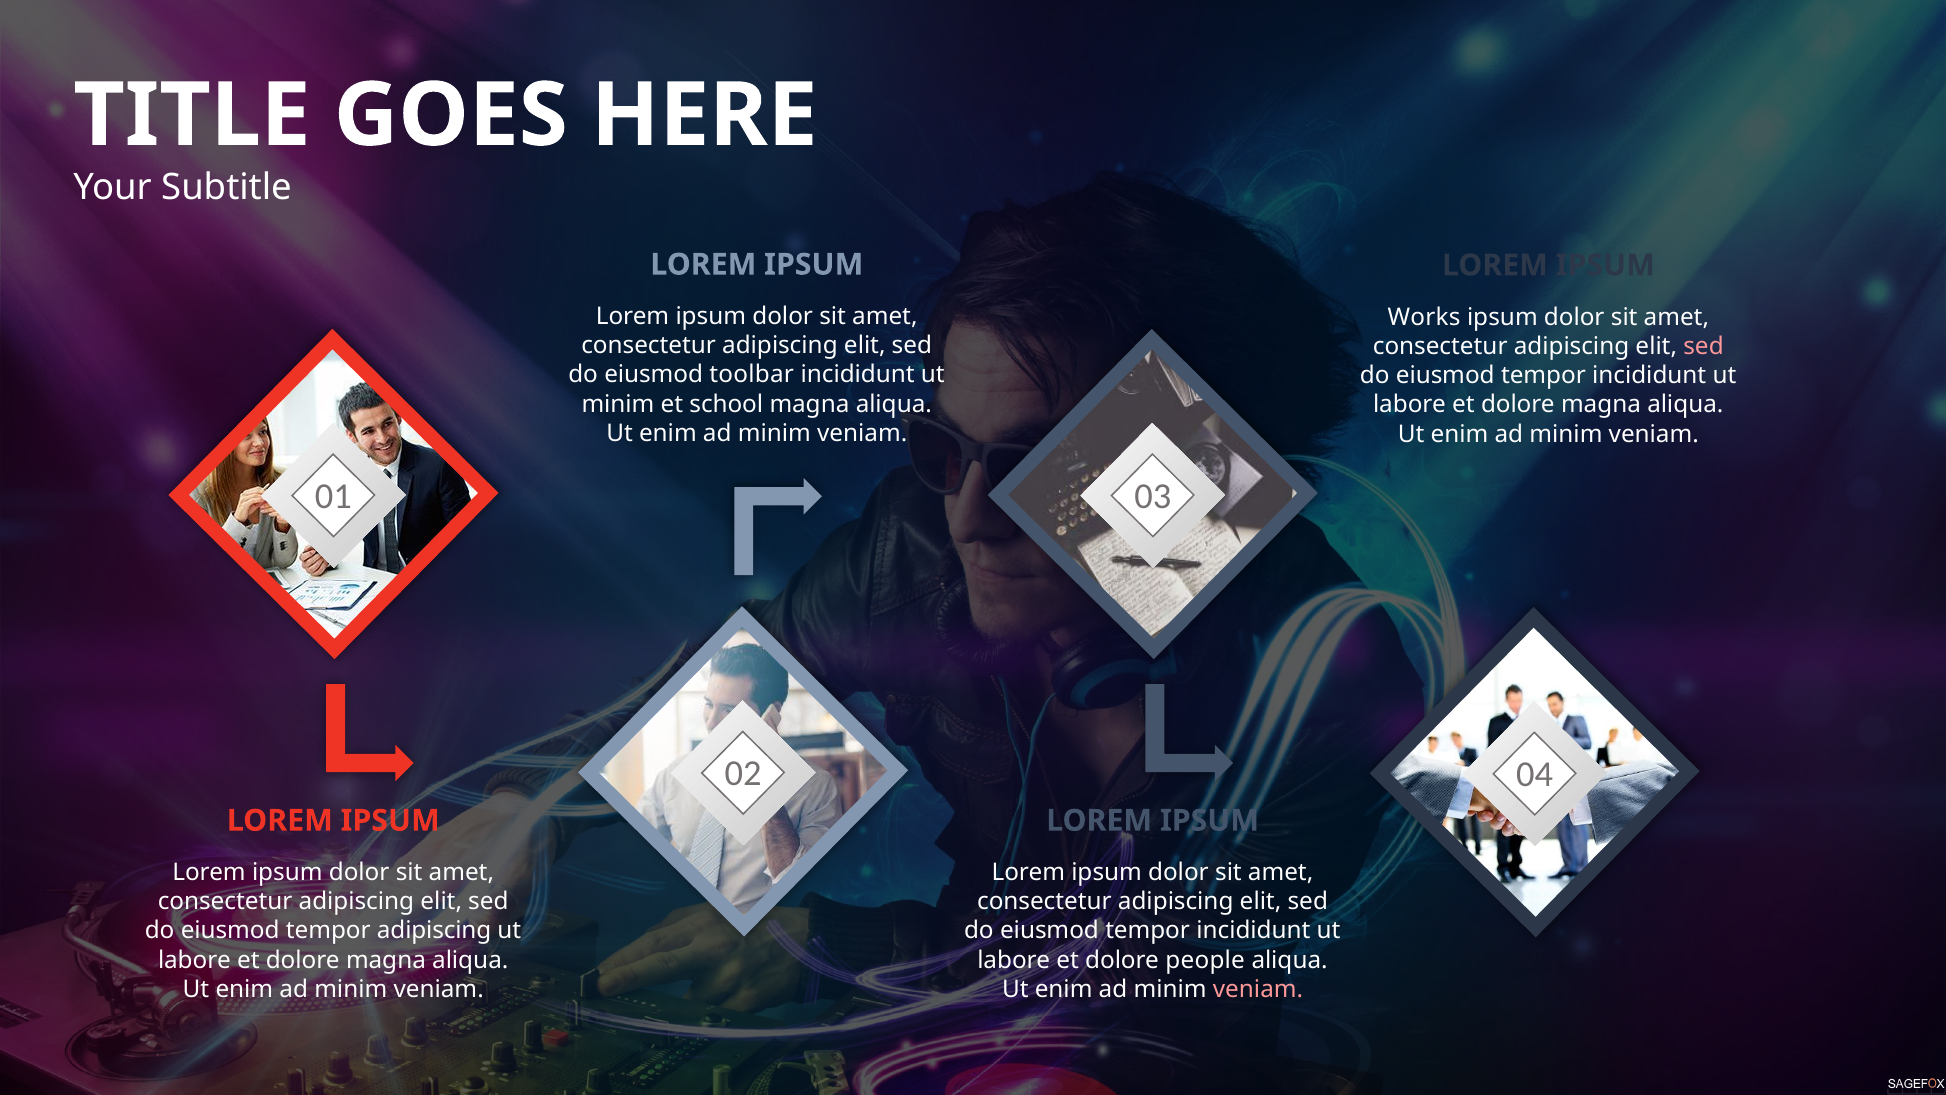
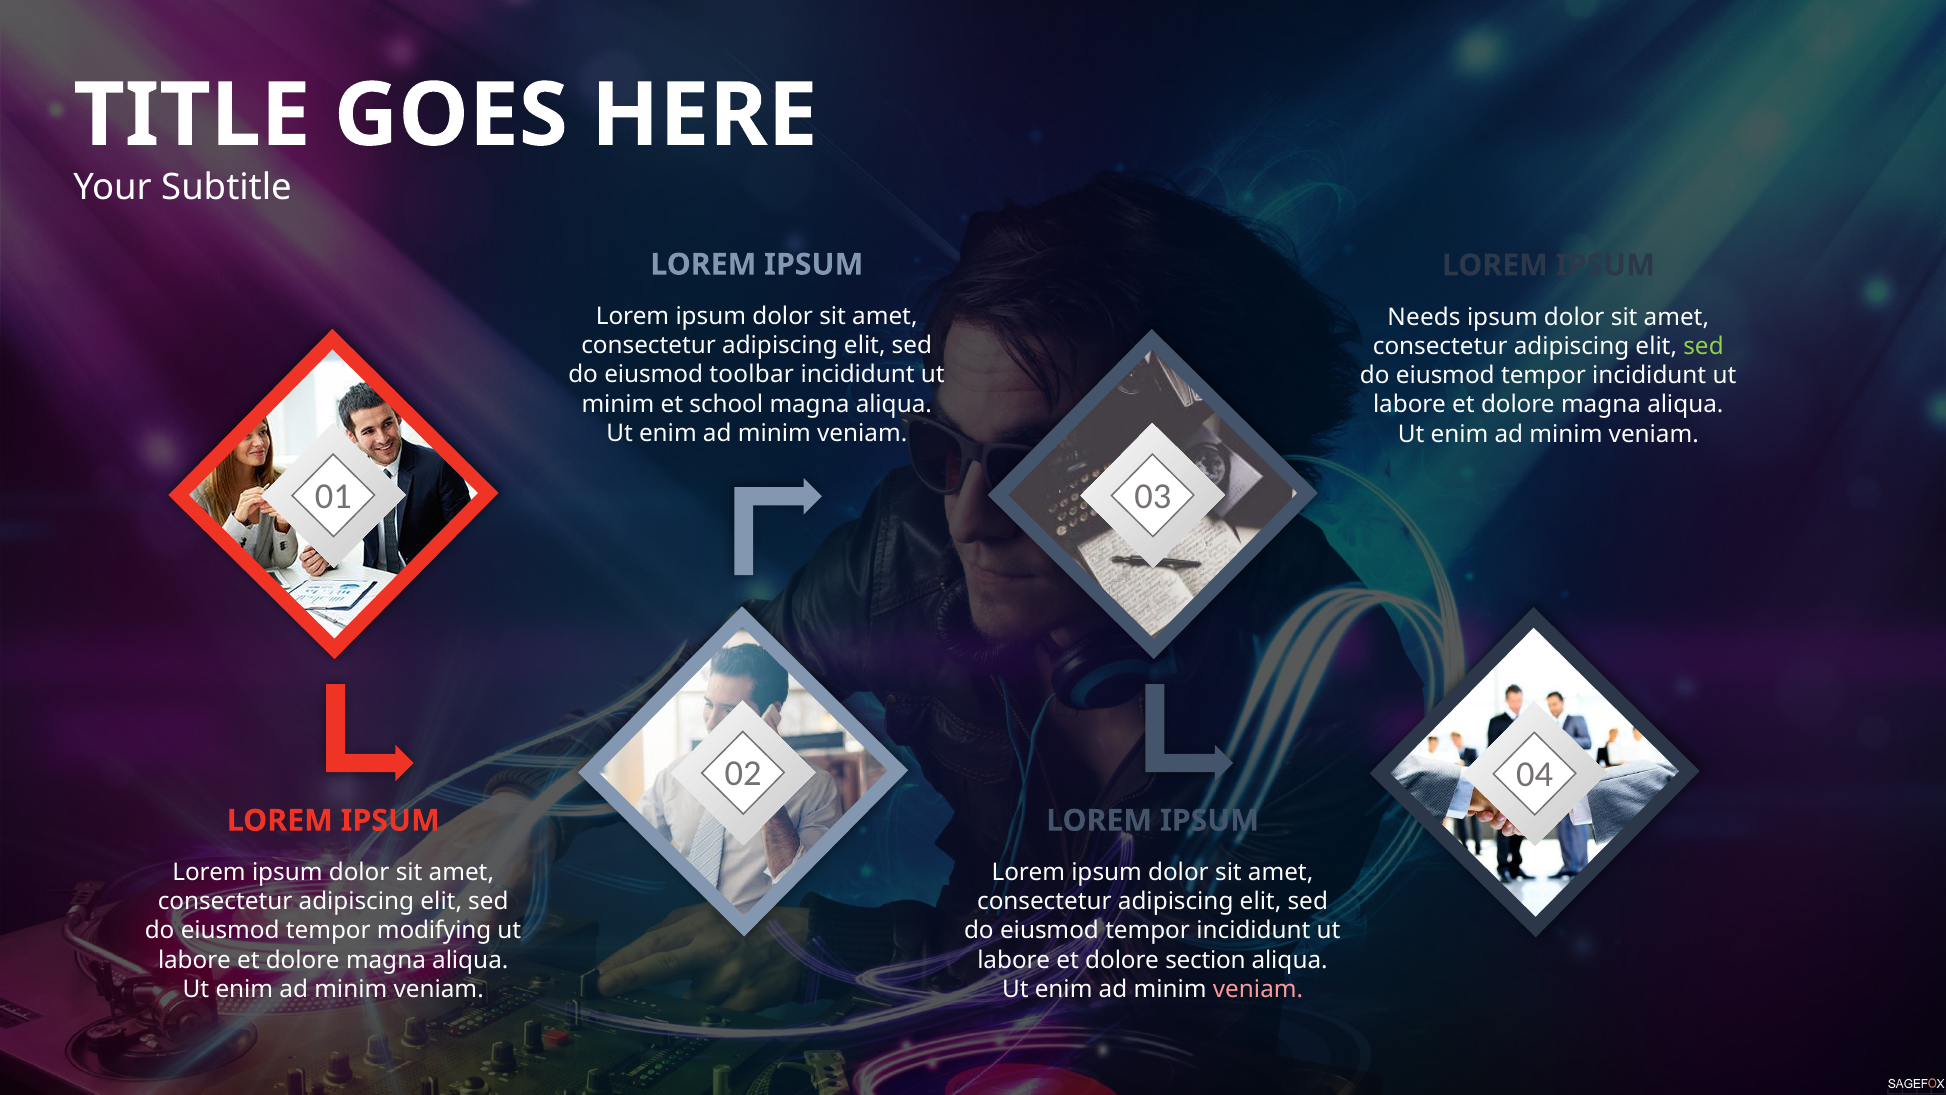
Works: Works -> Needs (1424, 317)
sed colour: pink -> light green (1703, 346)
tempor adipiscing: adipiscing -> modifying (434, 931)
people: people -> section (1205, 960)
